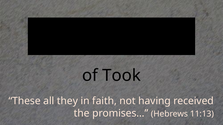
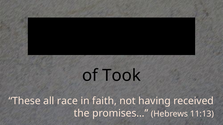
they: they -> race (67, 101)
